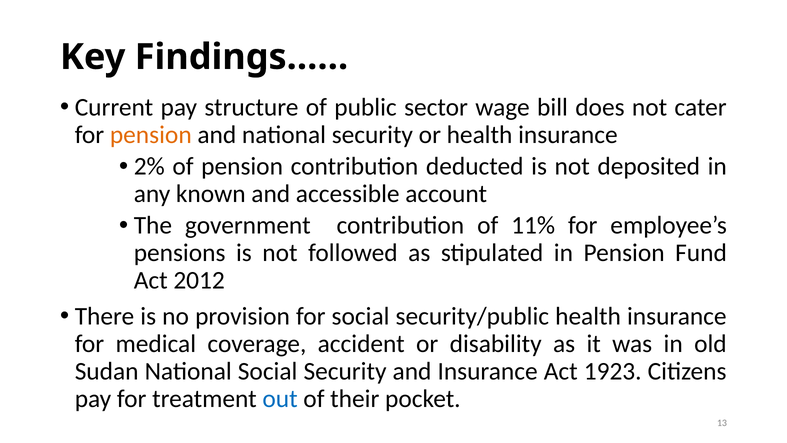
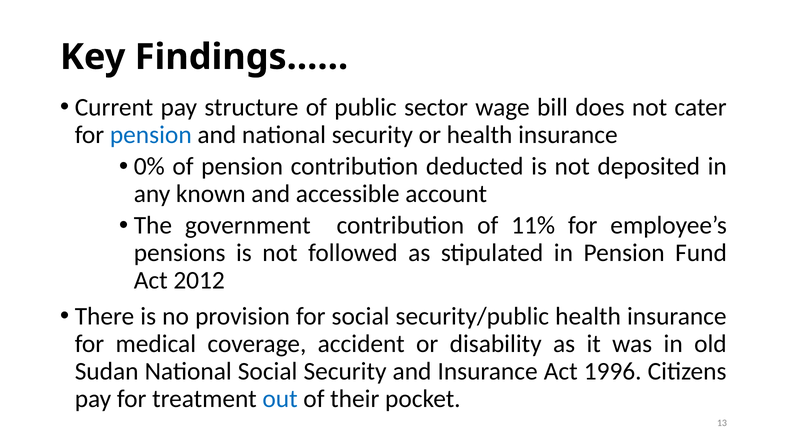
pension colour: orange -> blue (151, 135)
2%: 2% -> 0% (149, 166)
1923: 1923 -> 1996 (613, 371)
